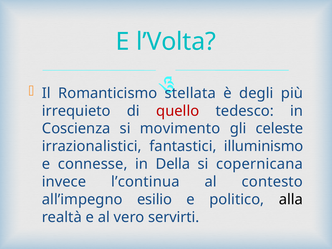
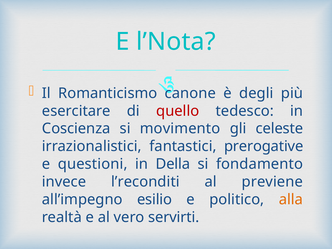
l’Volta: l’Volta -> l’Nota (176, 42)
stellata: stellata -> canone (190, 93)
irrequieto: irrequieto -> esercitare (76, 111)
illuminismo: illuminismo -> prerogative (264, 146)
connesse: connesse -> questioni (93, 164)
copernicana: copernicana -> fondamento (259, 164)
l’continua: l’continua -> l’reconditi (145, 182)
contesto: contesto -> previene (272, 182)
alla colour: black -> orange (291, 199)
